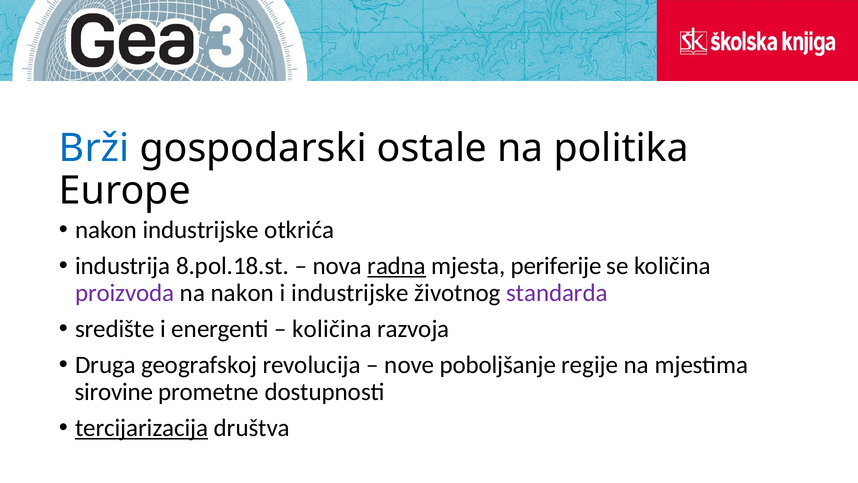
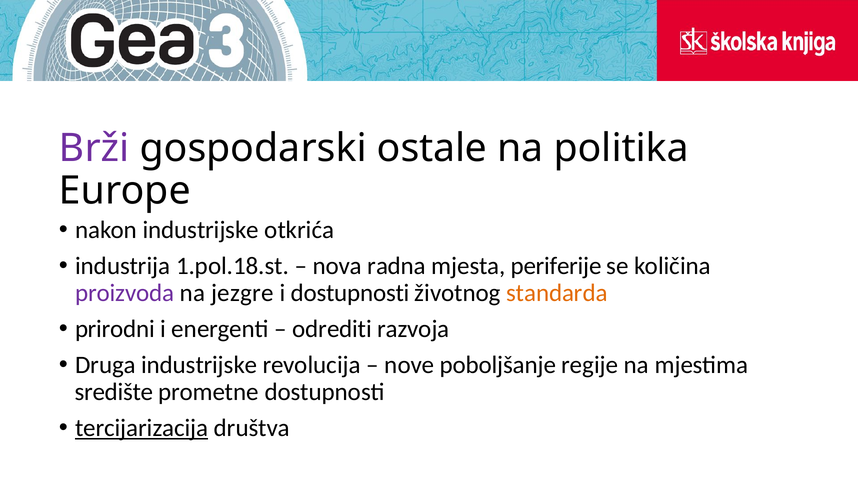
Brži colour: blue -> purple (94, 148)
8.pol.18.st: 8.pol.18.st -> 1.pol.18.st (233, 266)
radna underline: present -> none (397, 266)
na nakon: nakon -> jezgre (242, 293)
i industrijske: industrijske -> dostupnosti (350, 293)
standarda colour: purple -> orange (557, 293)
središte: središte -> prirodni (115, 329)
količina: količina -> odrediti (332, 329)
Druga geografskoj: geografskoj -> industrijske (199, 365)
sirovine: sirovine -> središte (114, 392)
